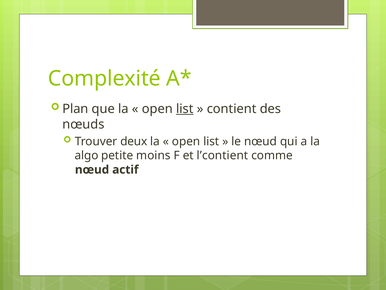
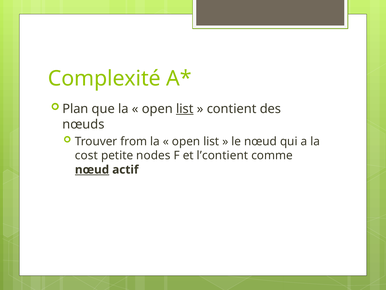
deux: deux -> from (134, 141)
algo: algo -> cost (86, 155)
moins: moins -> nodes (153, 155)
nœud underline: none -> present (92, 169)
